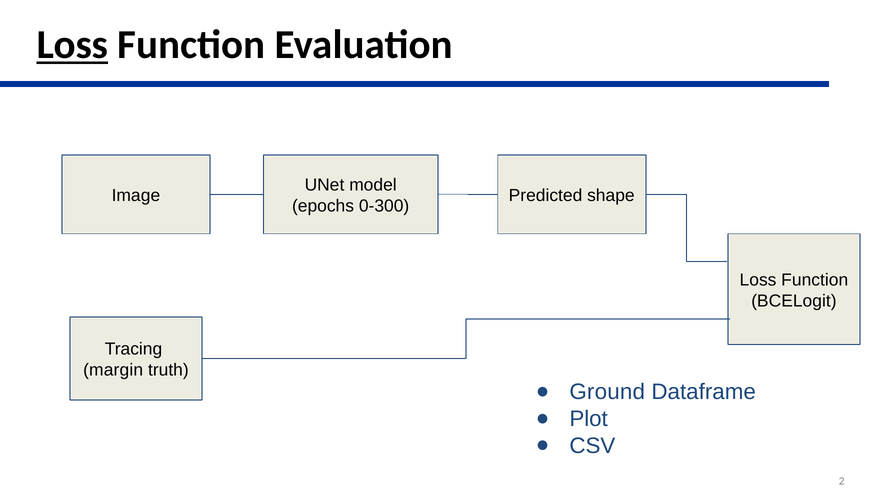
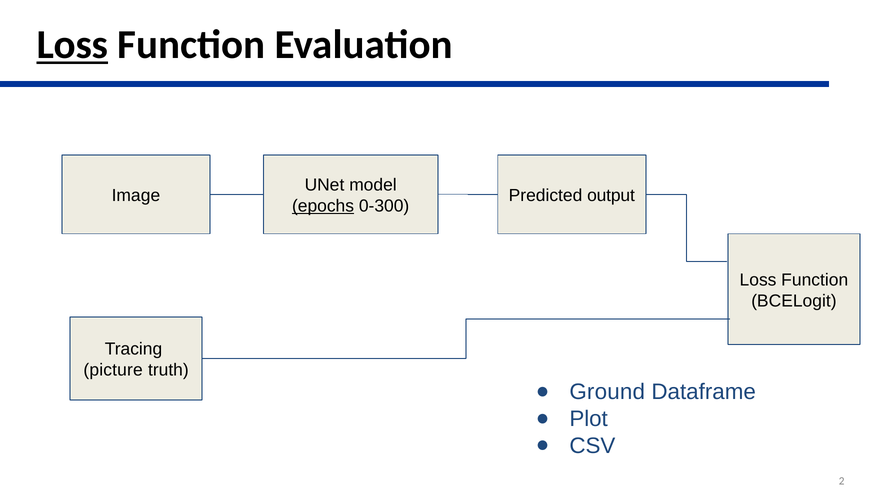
shape: shape -> output (611, 196)
epochs underline: none -> present (323, 206)
margin: margin -> picture (113, 370)
